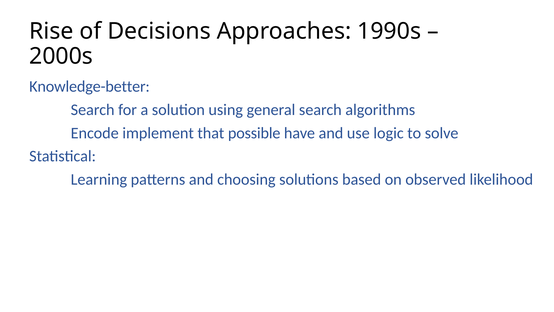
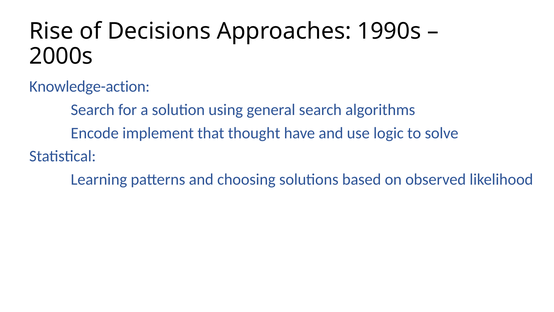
Knowledge-better: Knowledge-better -> Knowledge-action (89, 86)
possible: possible -> thought (254, 133)
